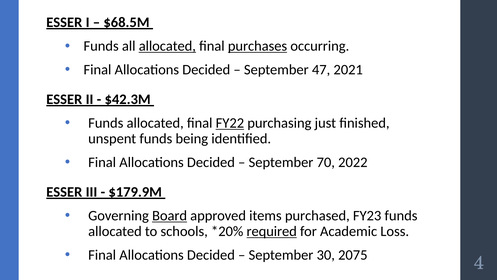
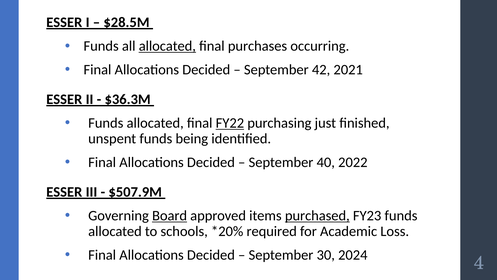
$68.5M: $68.5M -> $28.5M (126, 22)
purchases underline: present -> none (258, 46)
47: 47 -> 42 (321, 69)
$42.3M: $42.3M -> $36.3M (128, 99)
70: 70 -> 40 (326, 162)
$179.9M: $179.9M -> $507.9M (135, 192)
purchased underline: none -> present (317, 215)
required underline: present -> none (272, 231)
2075: 2075 -> 2024 (353, 254)
